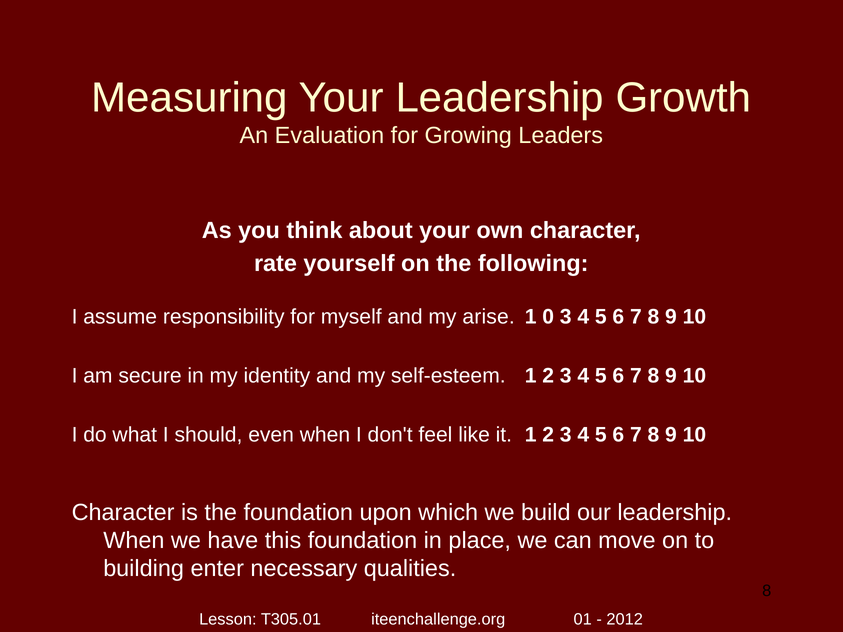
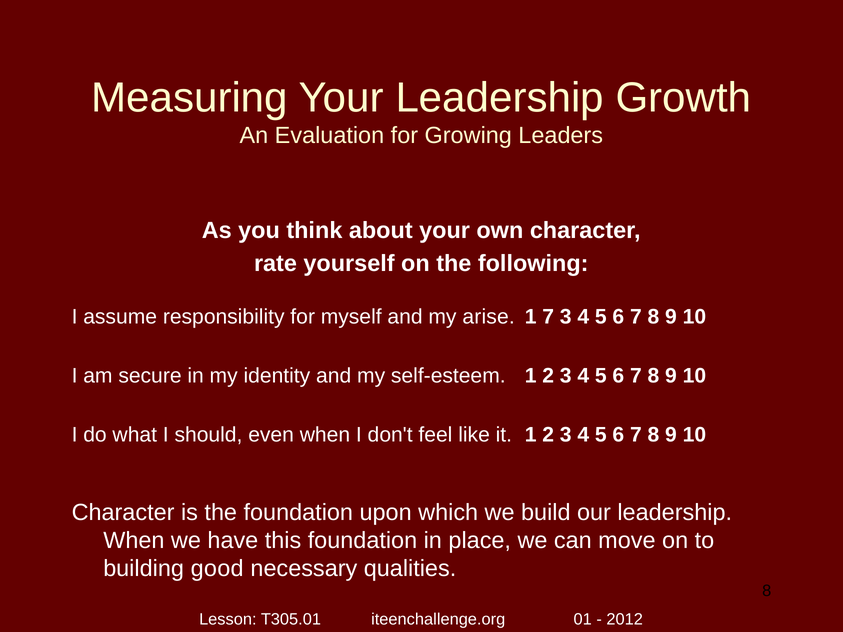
1 0: 0 -> 7 (548, 317)
enter: enter -> good (217, 569)
